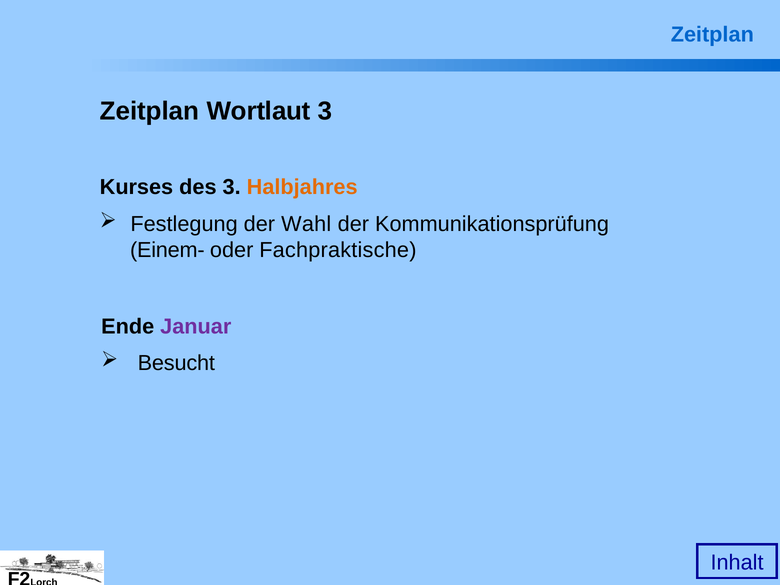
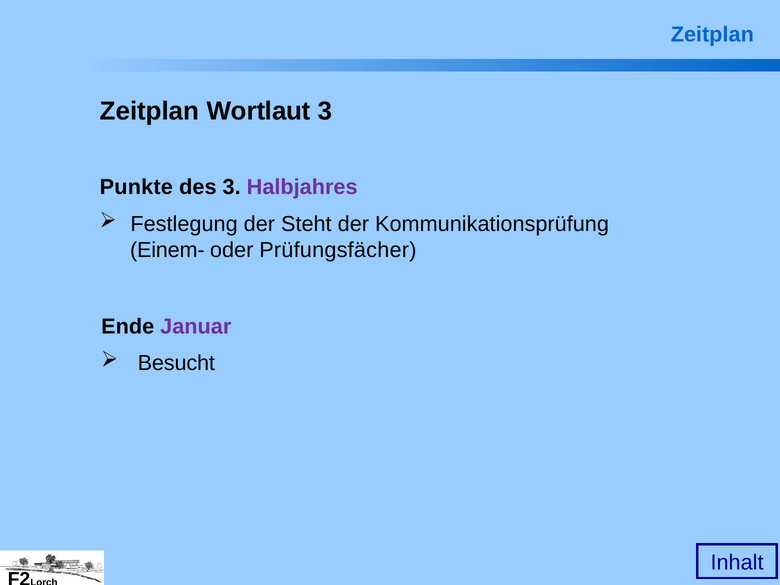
Kurses: Kurses -> Punkte (136, 187)
Halbjahres colour: orange -> purple (302, 187)
Wahl: Wahl -> Steht (306, 224)
Fachpraktische: Fachpraktische -> Prüfungsfächer (338, 250)
